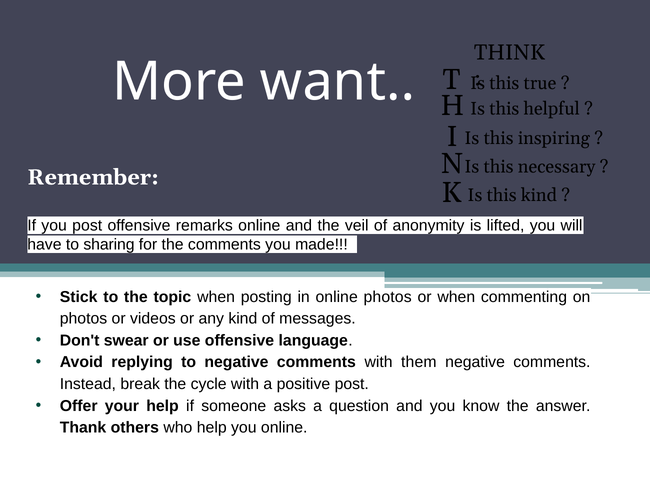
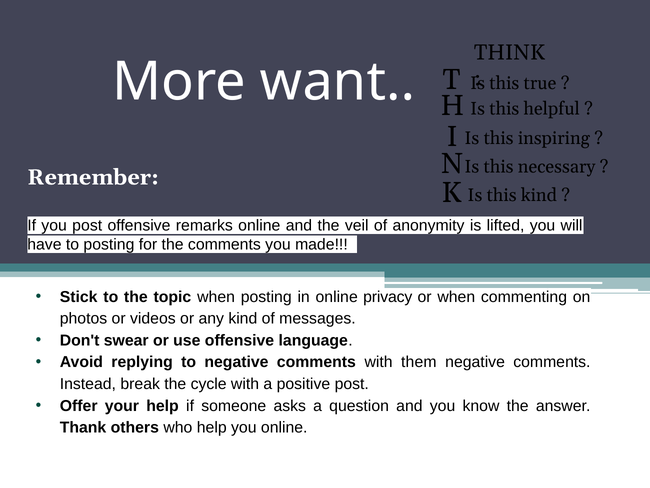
to sharing: sharing -> posting (109, 244)
online photos: photos -> privacy (388, 297)
